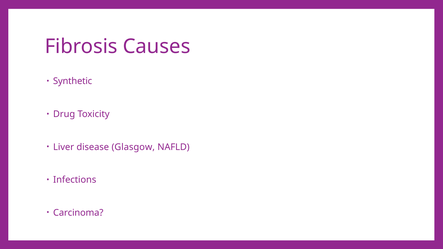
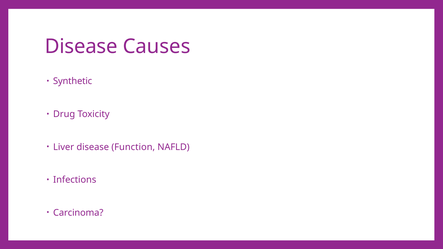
Fibrosis: Fibrosis -> Disease (81, 47)
Glasgow: Glasgow -> Function (133, 147)
